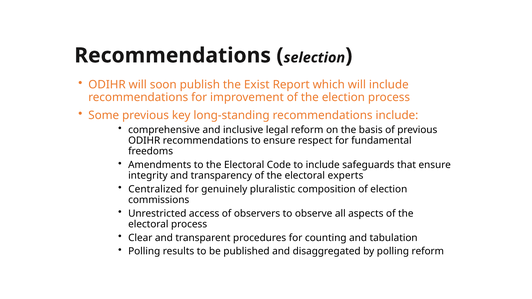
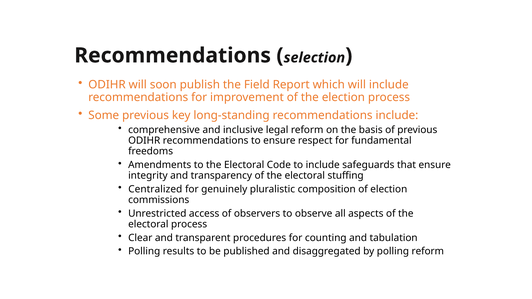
Exist: Exist -> Field (257, 85)
experts: experts -> stuffing (346, 176)
